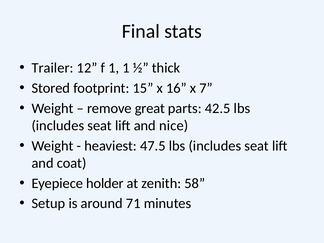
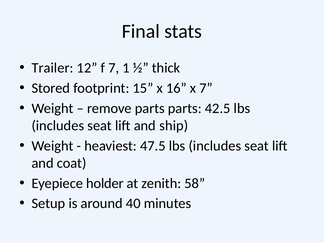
f 1: 1 -> 7 (114, 68)
remove great: great -> parts (150, 108)
nice: nice -> ship (174, 126)
71: 71 -> 40 (133, 203)
